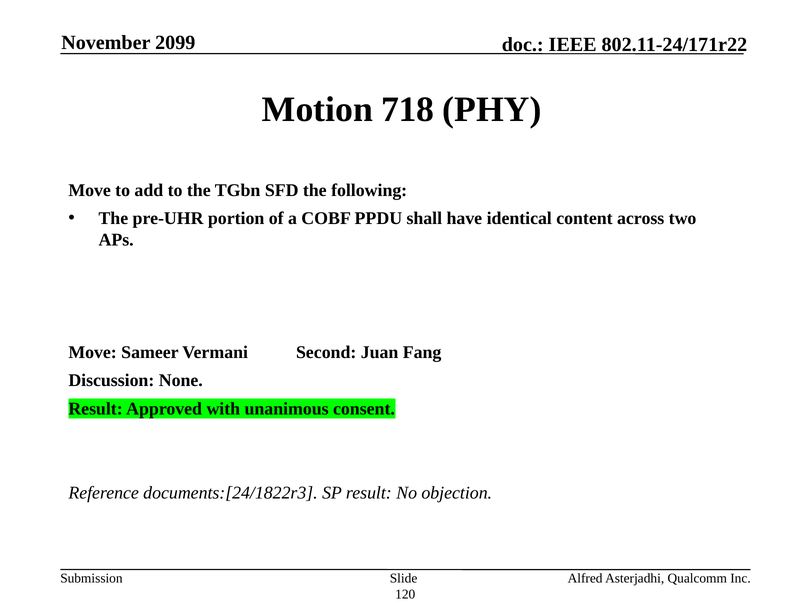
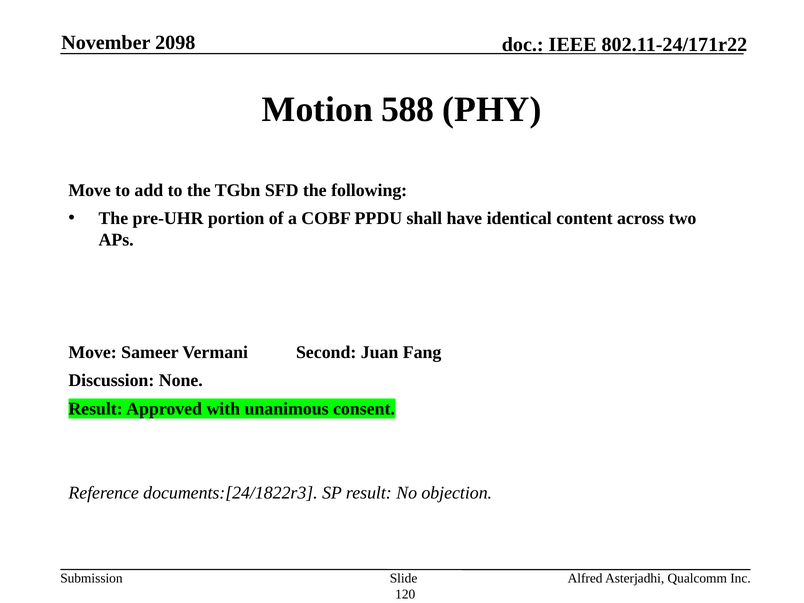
2099: 2099 -> 2098 (175, 43)
718: 718 -> 588 (408, 110)
